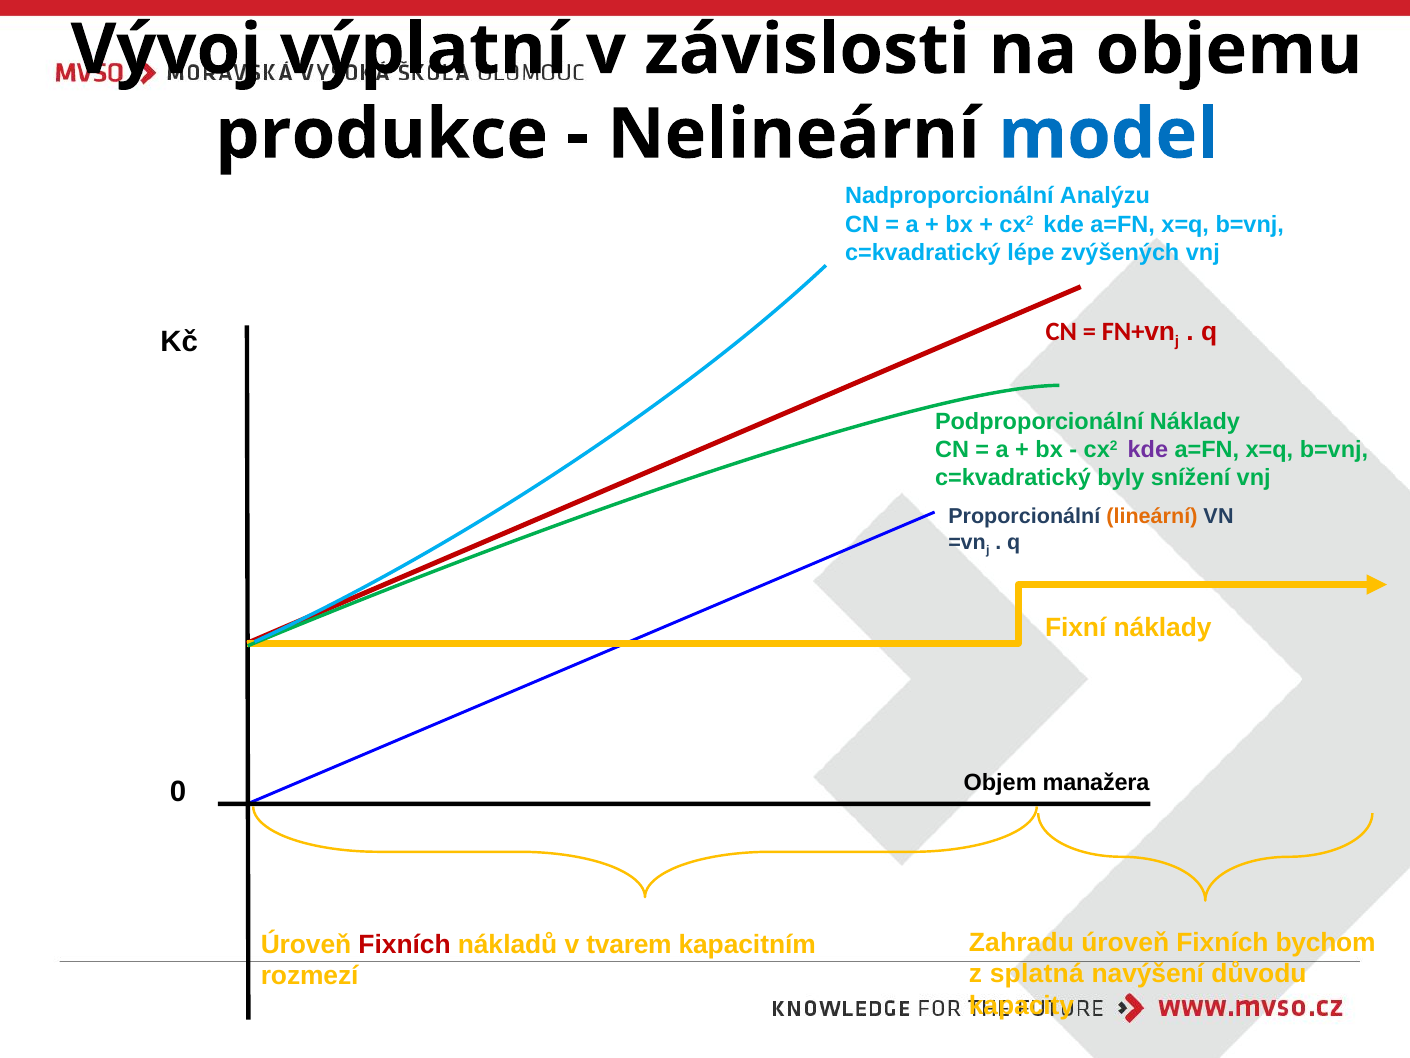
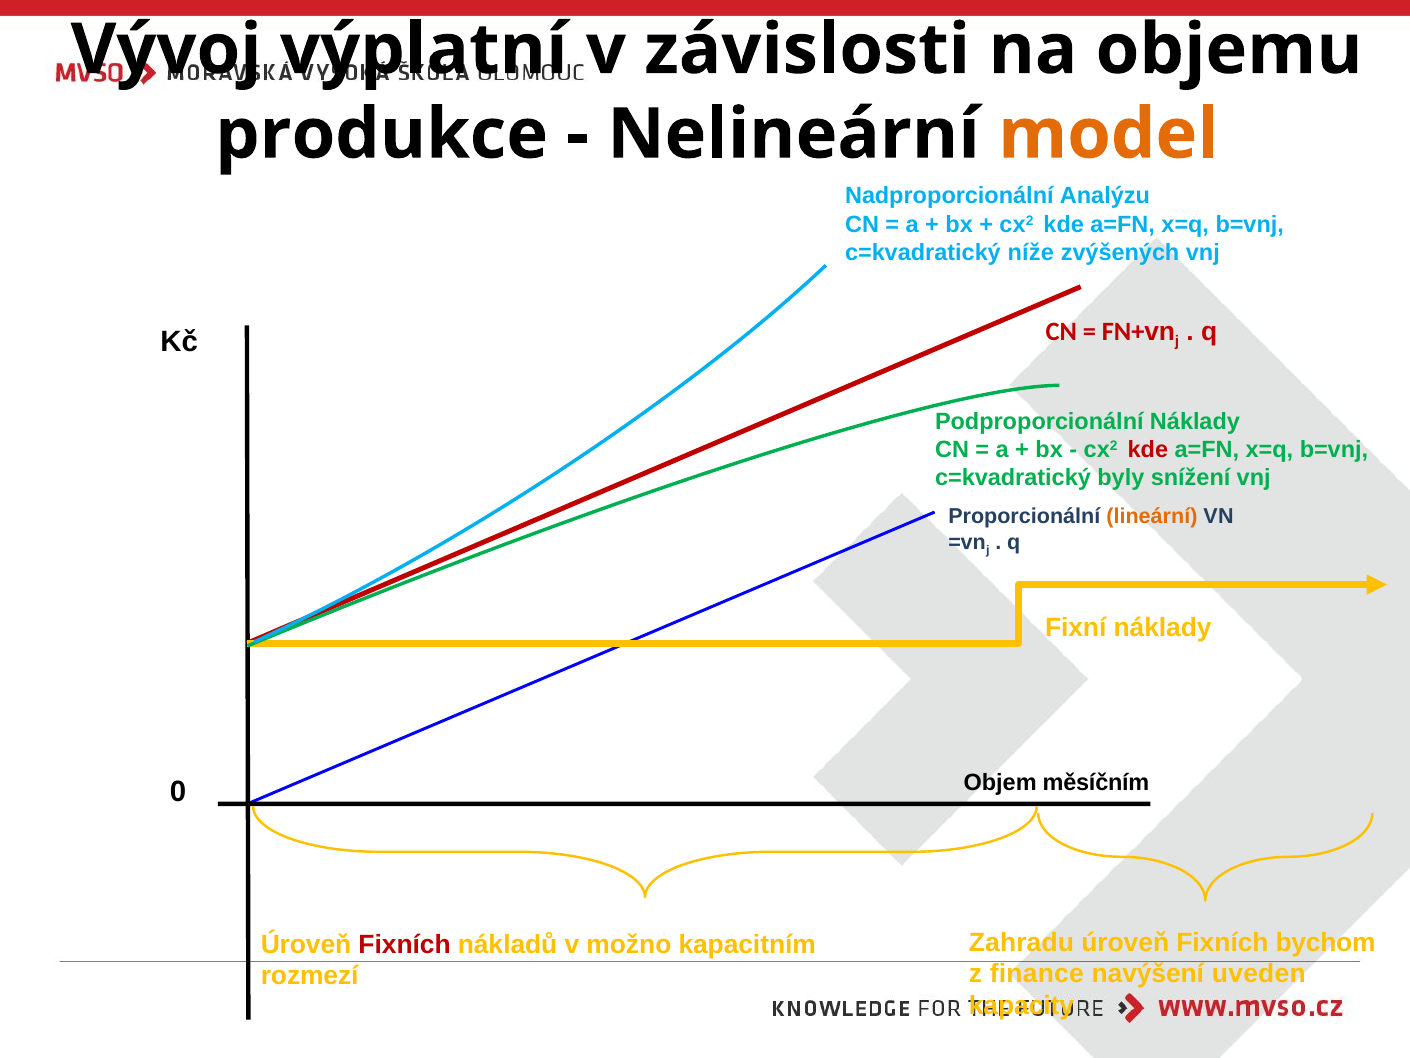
model colour: blue -> orange (1108, 134)
lépe: lépe -> níže (1031, 252)
kde colour: purple -> red (1148, 449)
manažera: manažera -> měsíčním (1096, 783)
tvarem: tvarem -> možno (629, 944)
splatná: splatná -> finance (1037, 974)
důvodu: důvodu -> uveden (1259, 974)
